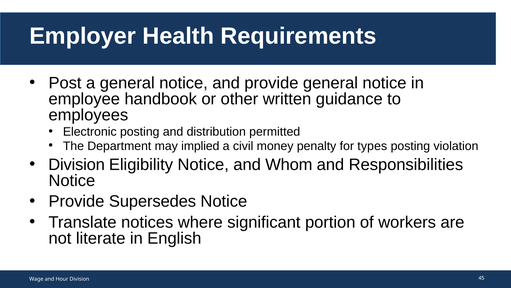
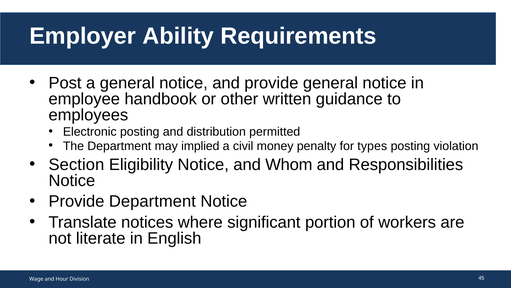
Health: Health -> Ability (178, 36)
Division: Division -> Section (76, 164)
Provide Supersedes: Supersedes -> Department (152, 201)
